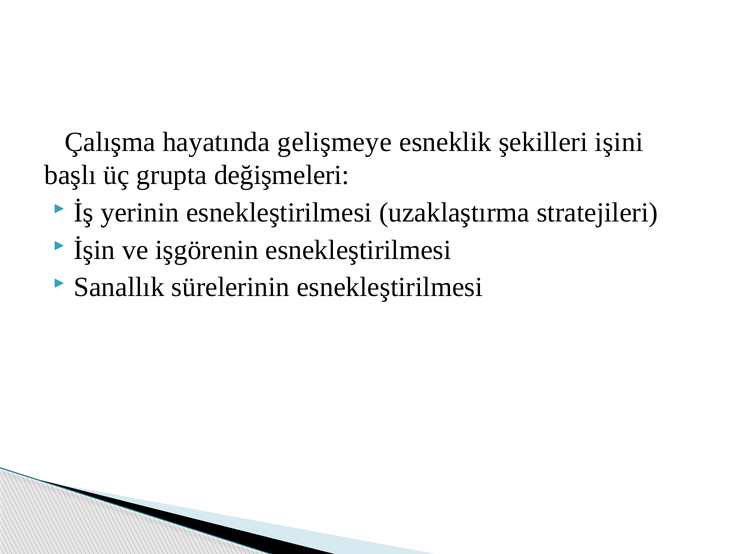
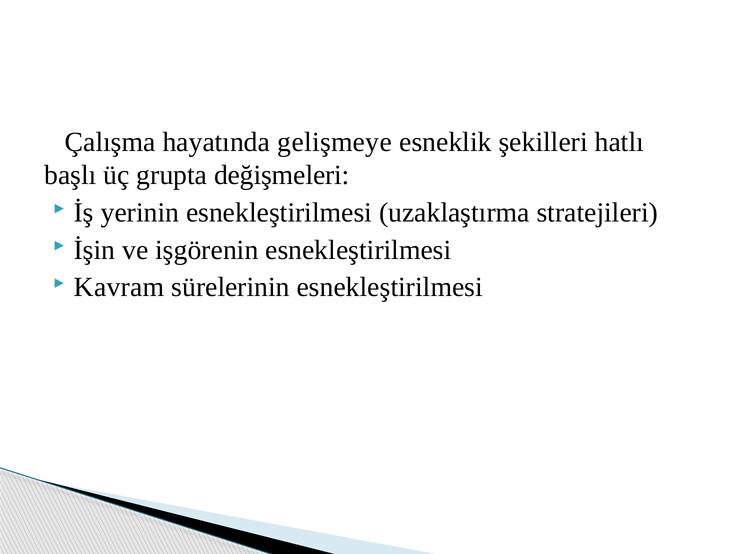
işini: işini -> hatlı (619, 142)
Sanallık: Sanallık -> Kavram (119, 287)
